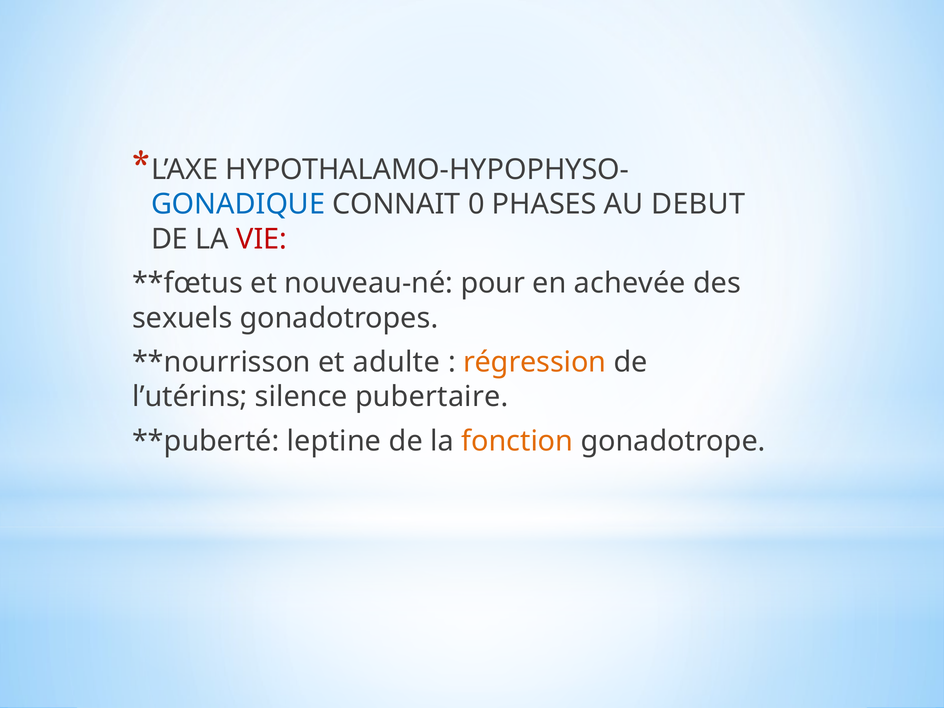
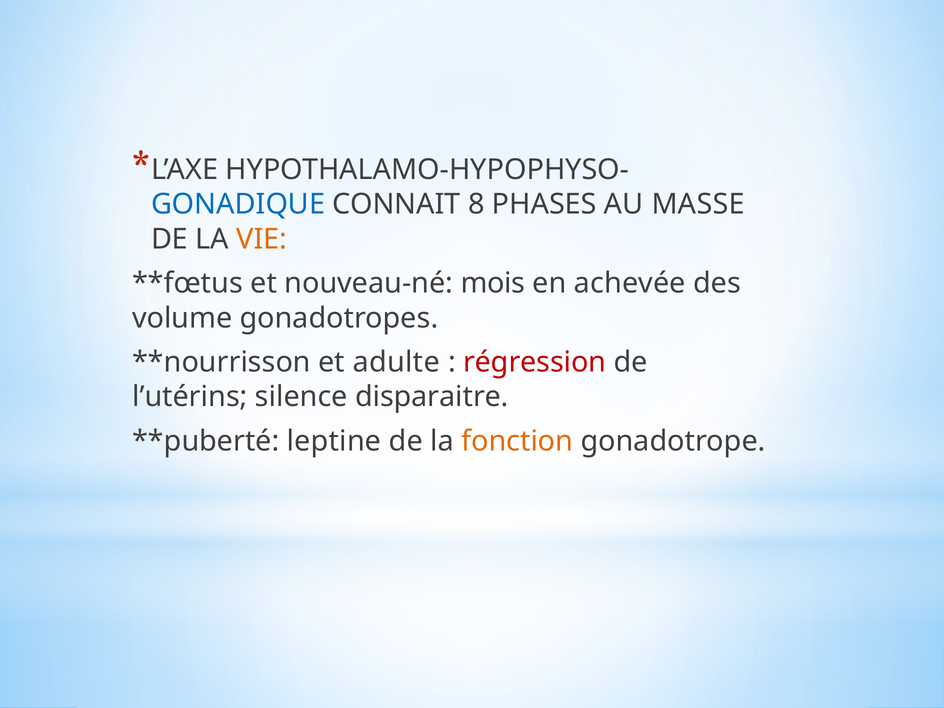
0: 0 -> 8 (476, 204)
DEBUT: DEBUT -> MASSE (698, 204)
VIE colour: red -> orange (262, 239)
pour: pour -> mois (493, 283)
sexuels: sexuels -> volume (182, 318)
régression colour: orange -> red (535, 362)
pubertaire: pubertaire -> disparaitre (432, 397)
